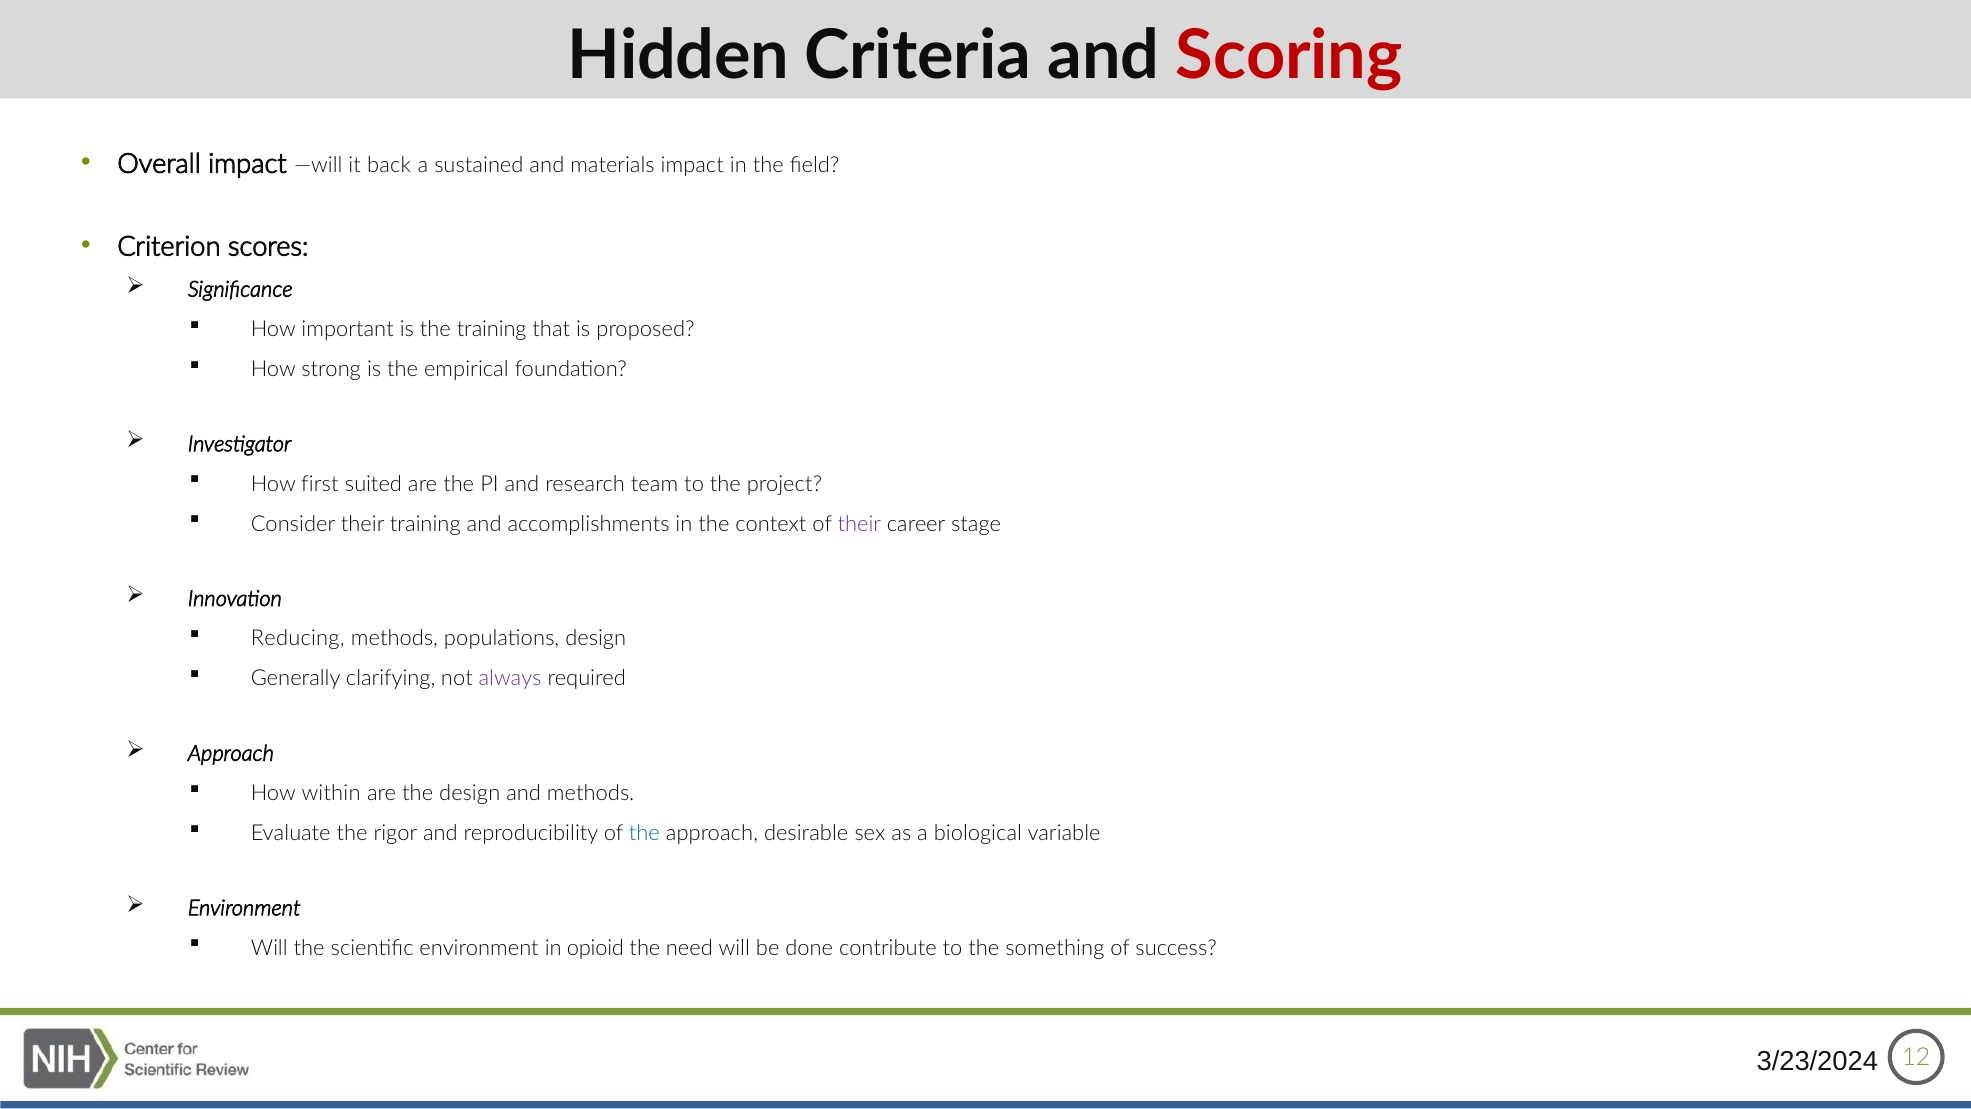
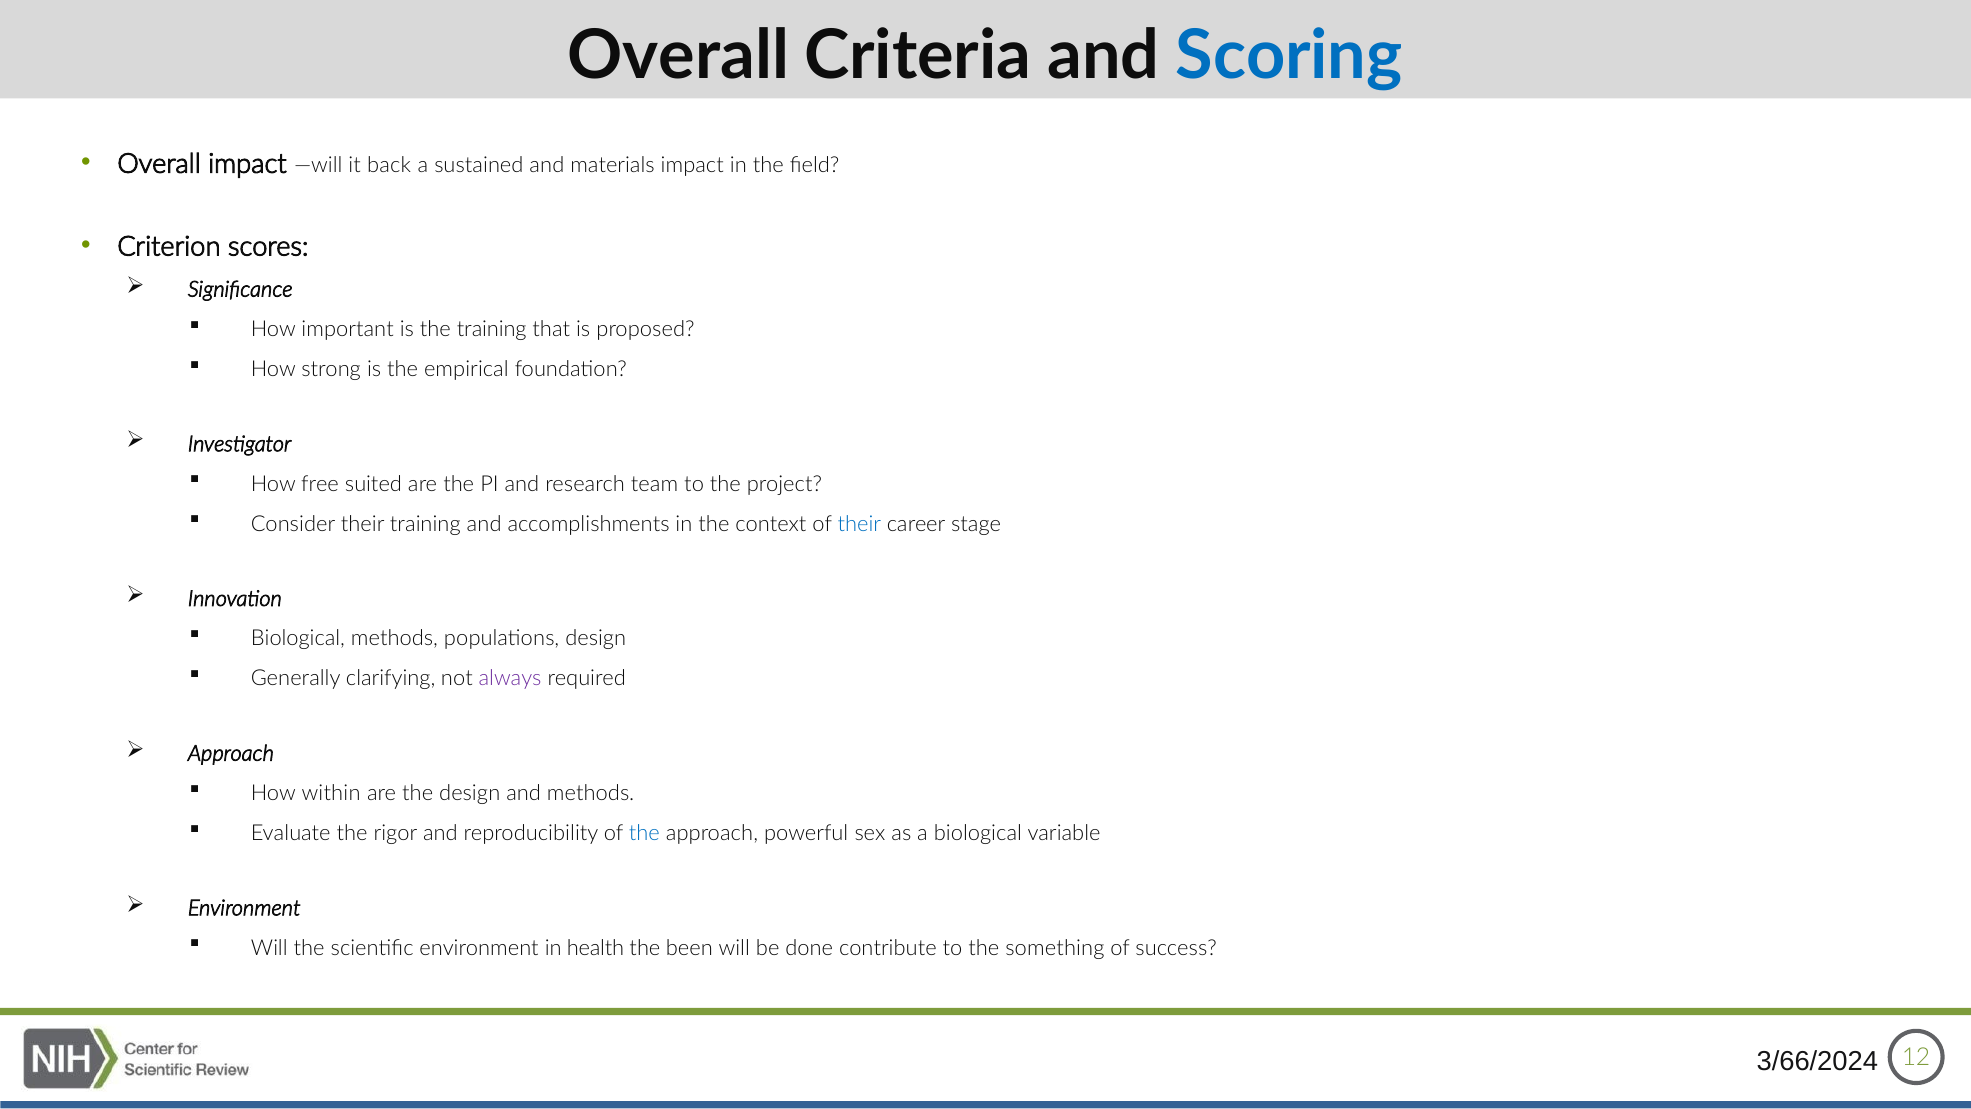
Hidden: Hidden -> Overall (679, 56)
Scoring colour: red -> blue (1289, 56)
first: first -> free (320, 484)
their colour: purple -> blue (859, 524)
Reducing: Reducing -> Biological (298, 638)
desirable: desirable -> powerful (806, 833)
opioid: opioid -> health (595, 948)
need: need -> been (689, 948)
3/23/2024: 3/23/2024 -> 3/66/2024 (1817, 1062)
